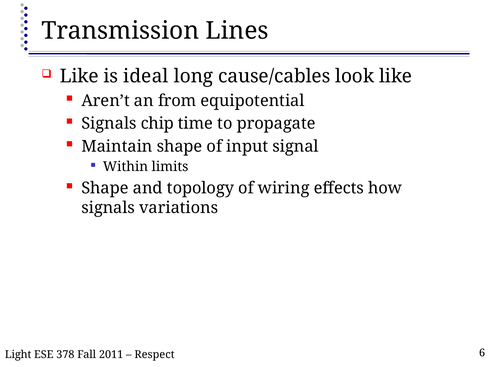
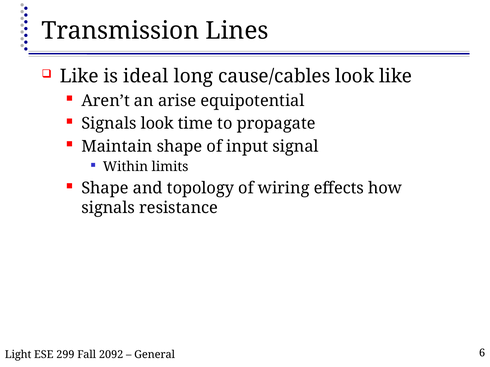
from: from -> arise (177, 101)
Signals chip: chip -> look (157, 124)
variations: variations -> resistance (179, 208)
378: 378 -> 299 (65, 355)
2011: 2011 -> 2092 (111, 355)
Respect: Respect -> General (155, 355)
